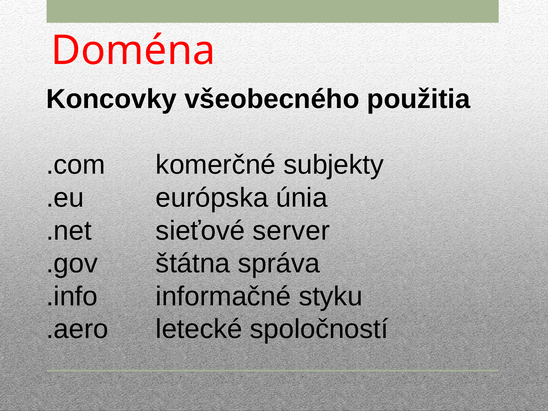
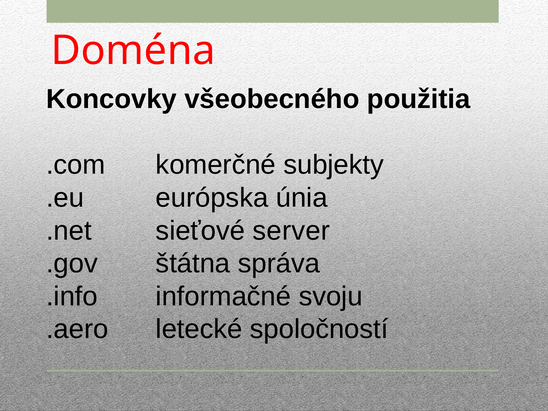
styku: styku -> svoju (331, 296)
